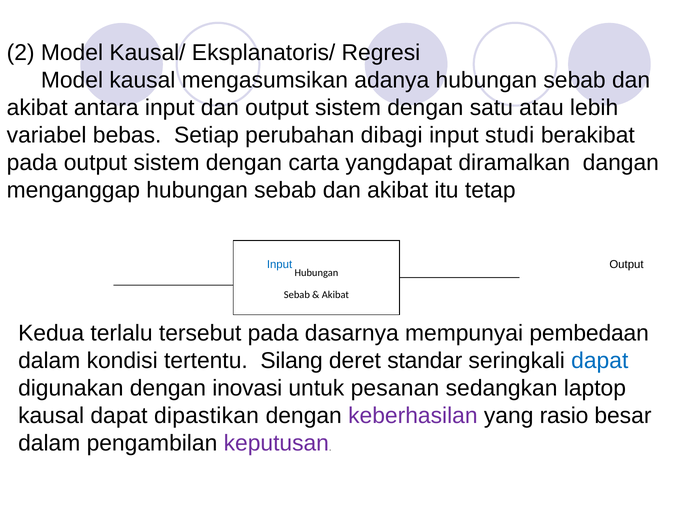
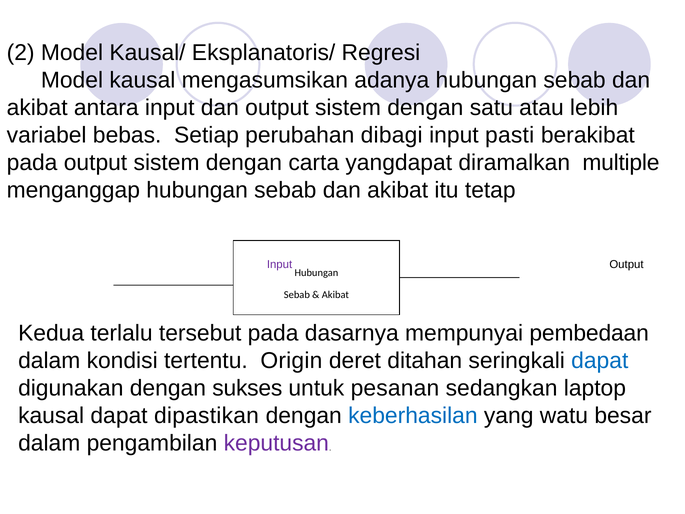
studi: studi -> pasti (510, 135)
dangan: dangan -> multiple (621, 162)
Input colour: blue -> purple (280, 264)
Silang: Silang -> Origin (291, 361)
standar: standar -> ditahan (425, 361)
inovasi: inovasi -> sukses (247, 388)
keberhasilan colour: purple -> blue (413, 415)
rasio: rasio -> watu (564, 415)
